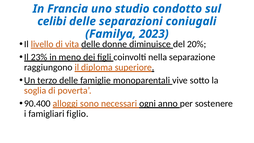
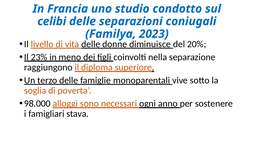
90.400: 90.400 -> 98.000 (37, 103)
figlio: figlio -> stava (78, 114)
